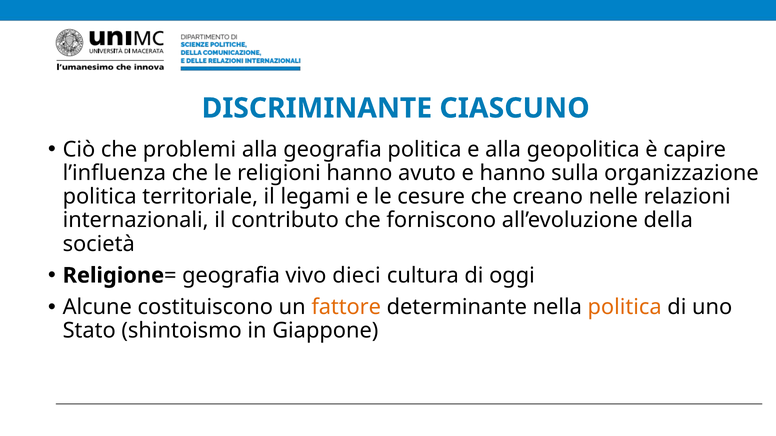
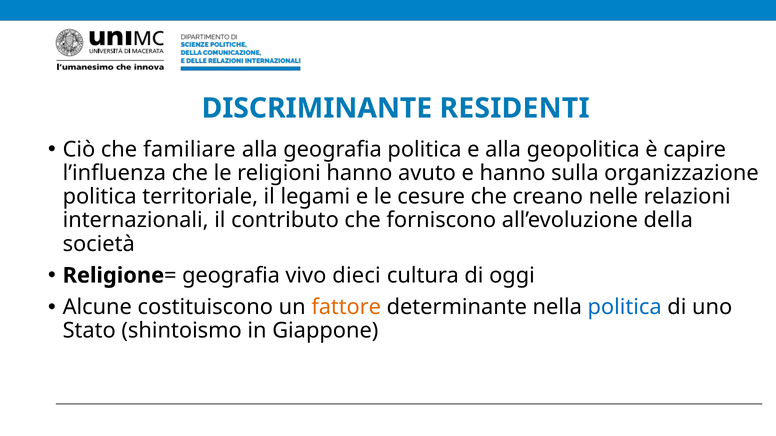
CIASCUNO: CIASCUNO -> RESIDENTI (515, 108)
problemi: problemi -> familiare (189, 150)
politica colour: orange -> blue (625, 307)
